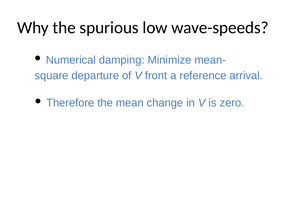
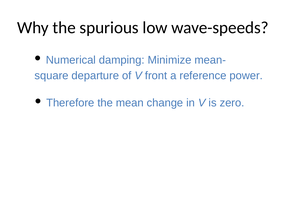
arrival: arrival -> power (246, 75)
